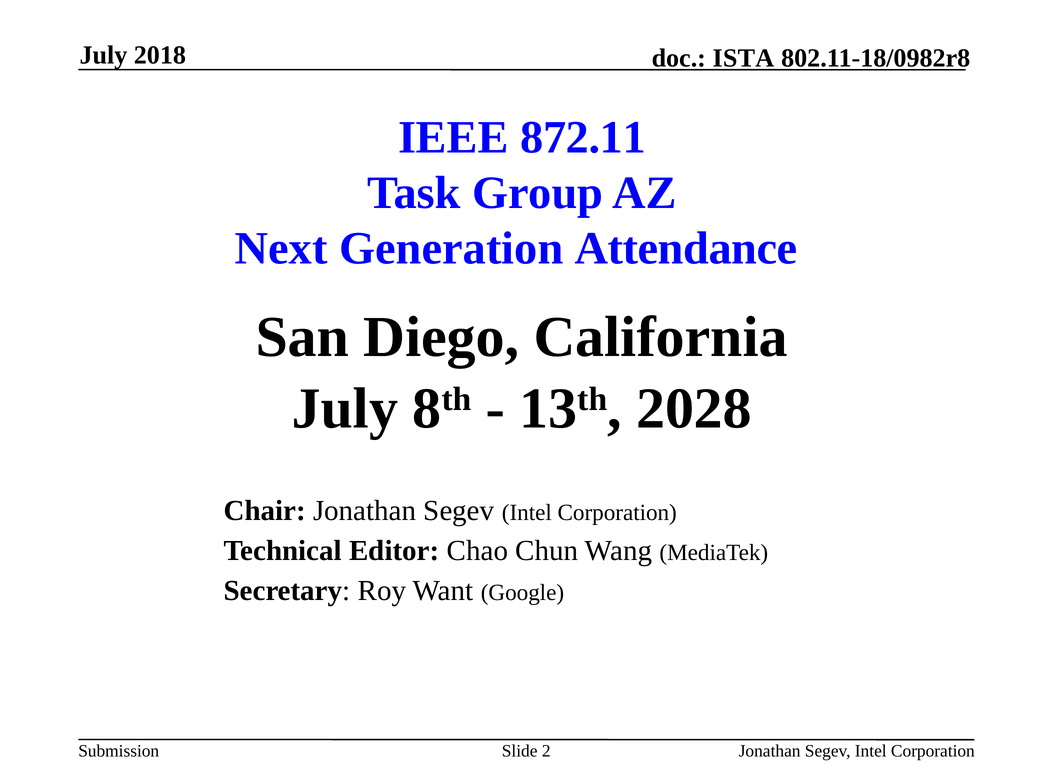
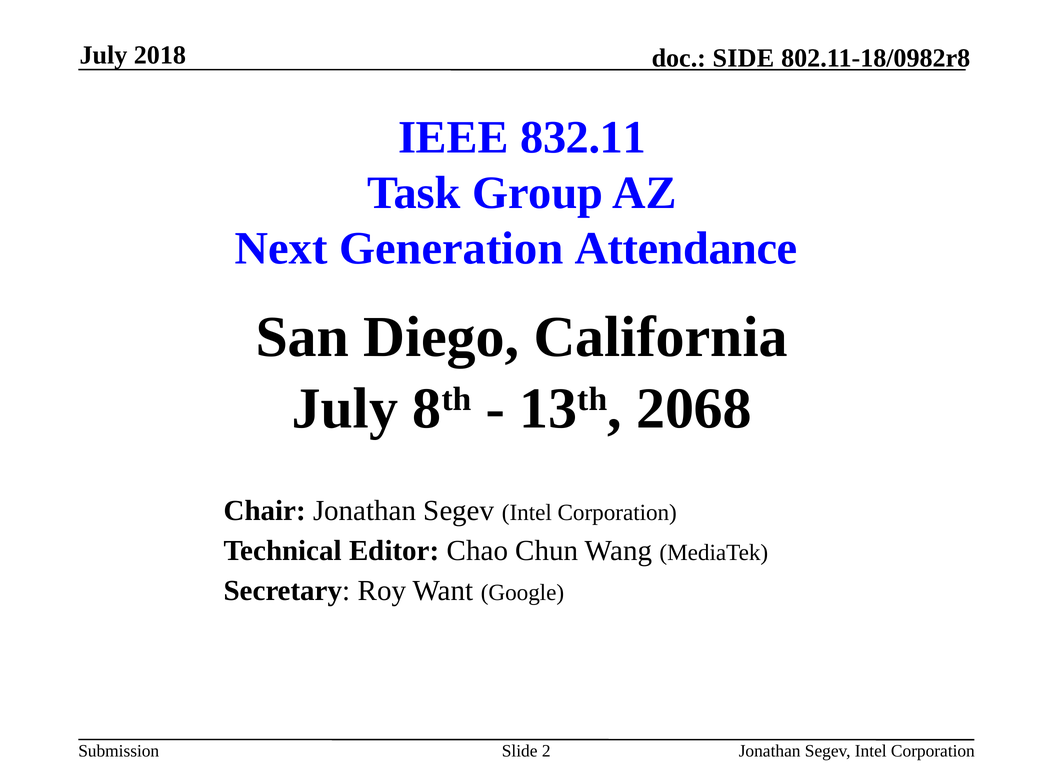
ISTA: ISTA -> SIDE (743, 58)
872.11: 872.11 -> 832.11 (583, 137)
2028: 2028 -> 2068 (694, 409)
